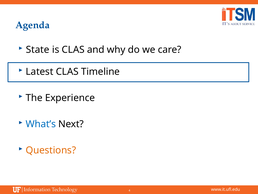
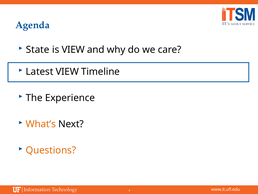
is CLAS: CLAS -> VIEW (73, 50)
Latest CLAS: CLAS -> VIEW (67, 72)
What’s colour: blue -> orange (41, 124)
